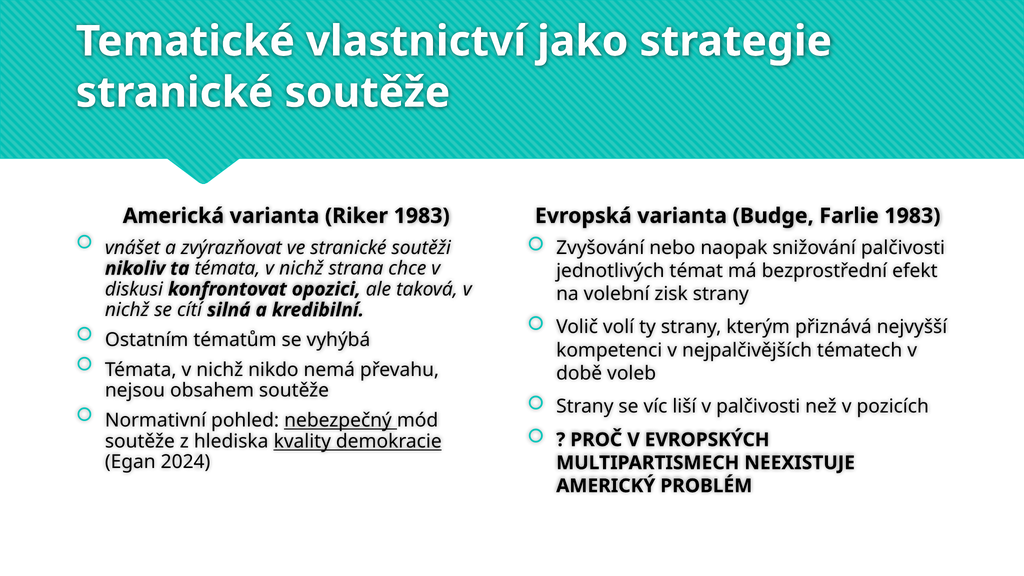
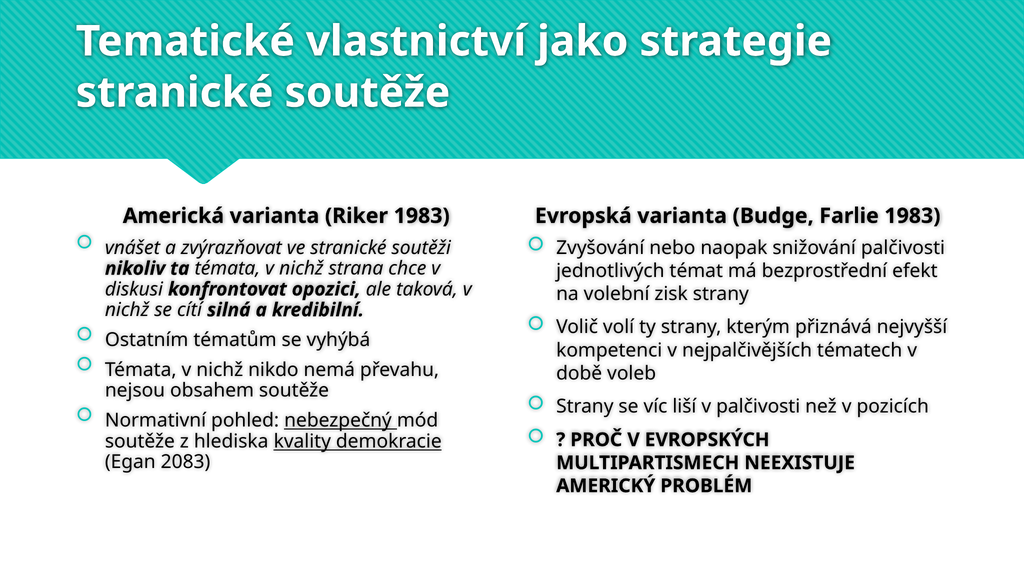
2024: 2024 -> 2083 (186, 462)
